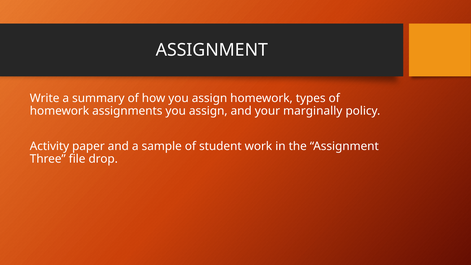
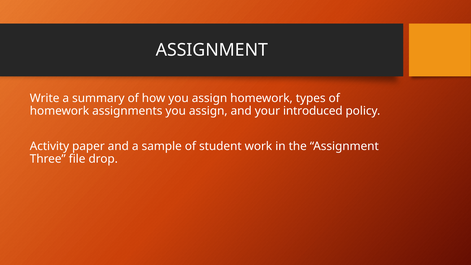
marginally: marginally -> introduced (313, 111)
